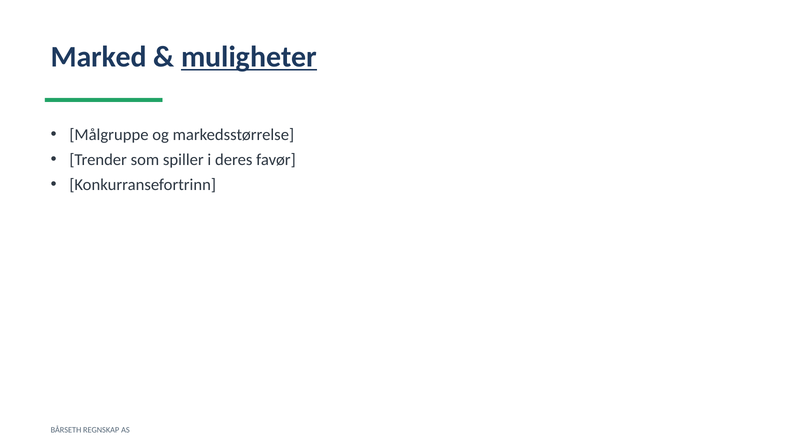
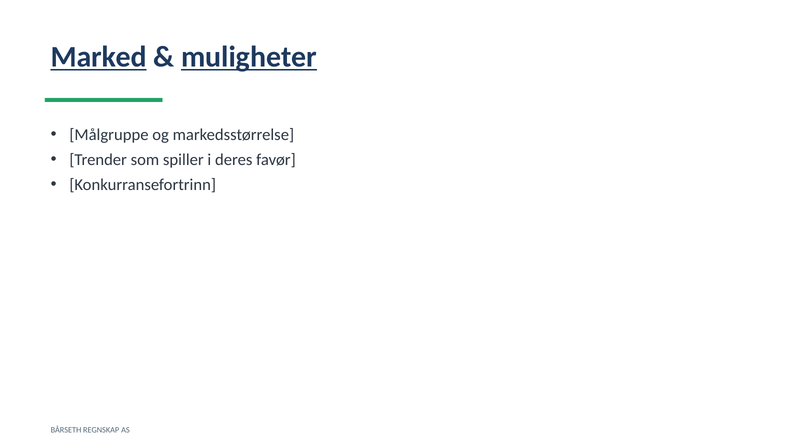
Marked underline: none -> present (99, 57)
